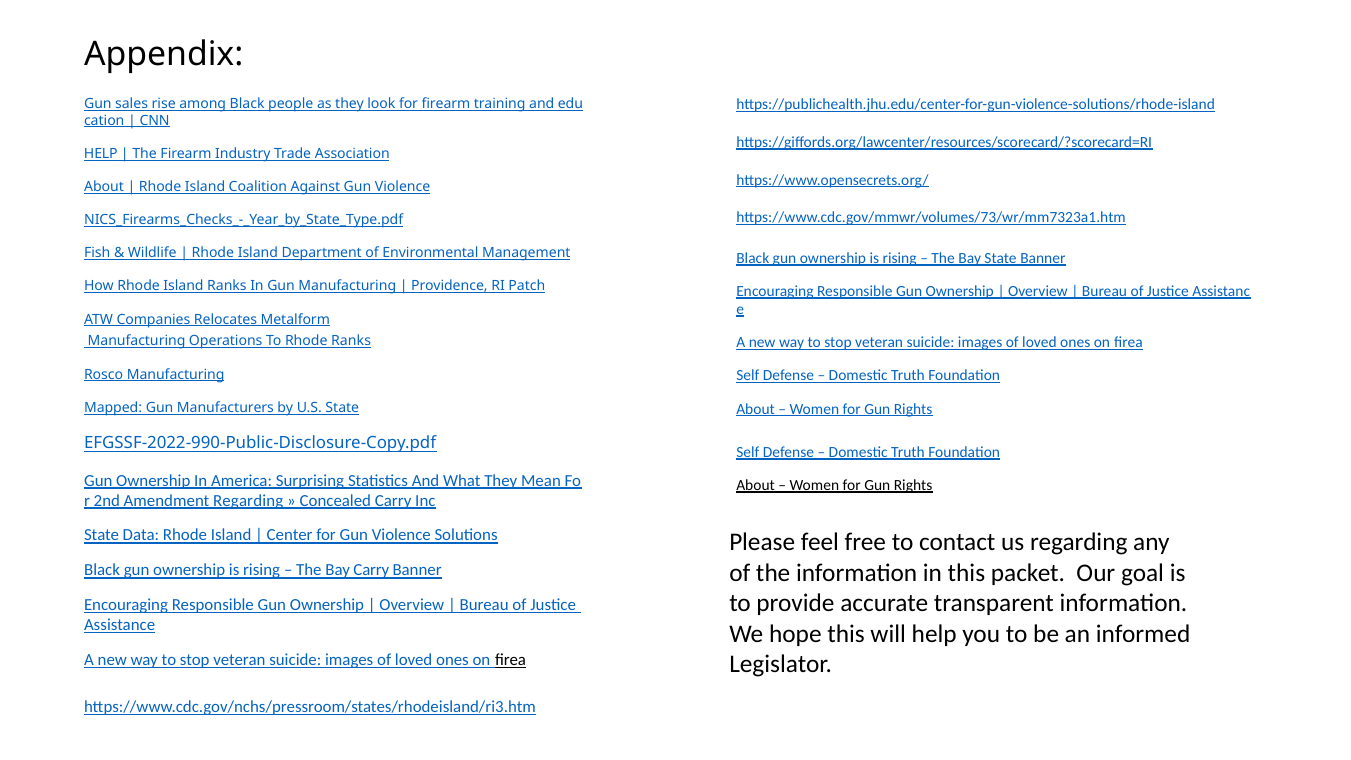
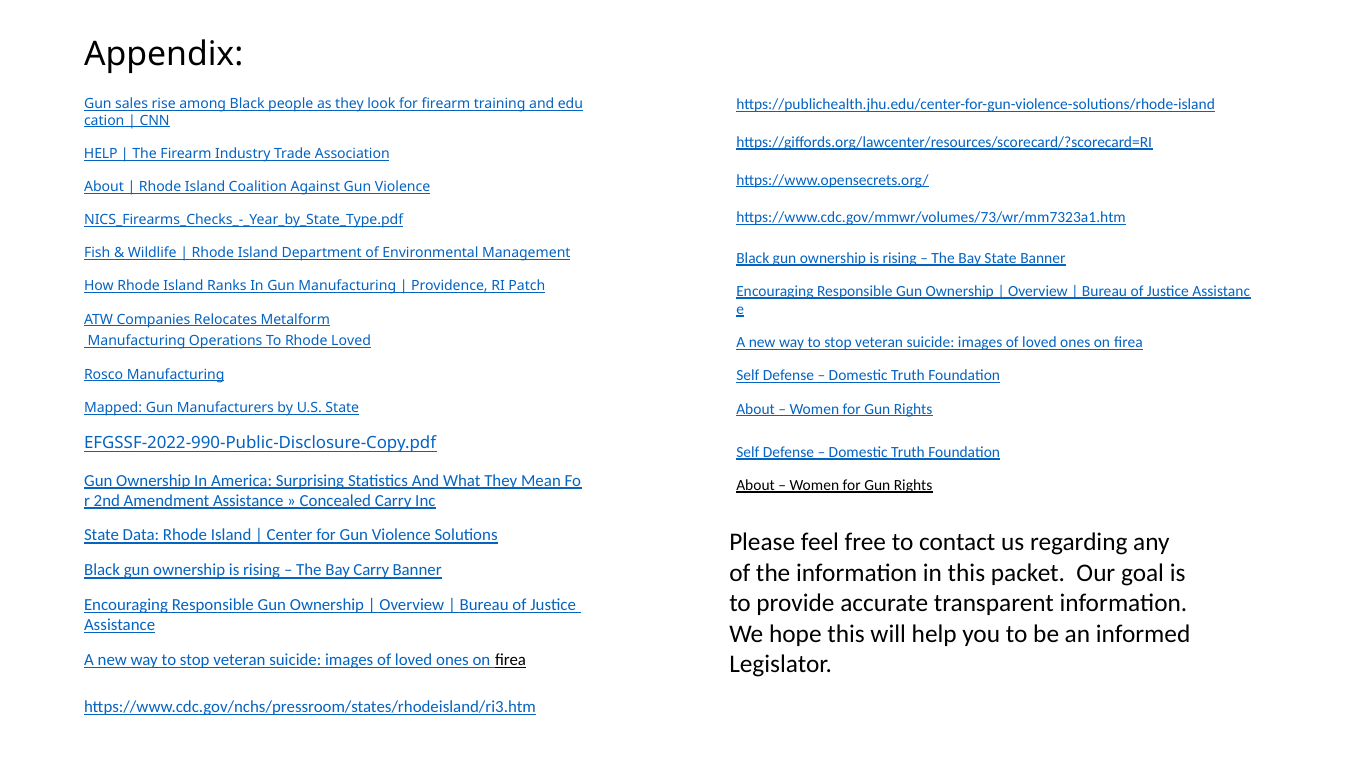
Rhode Ranks: Ranks -> Loved (351, 341)
Amendment Regarding: Regarding -> Assistance (248, 500)
